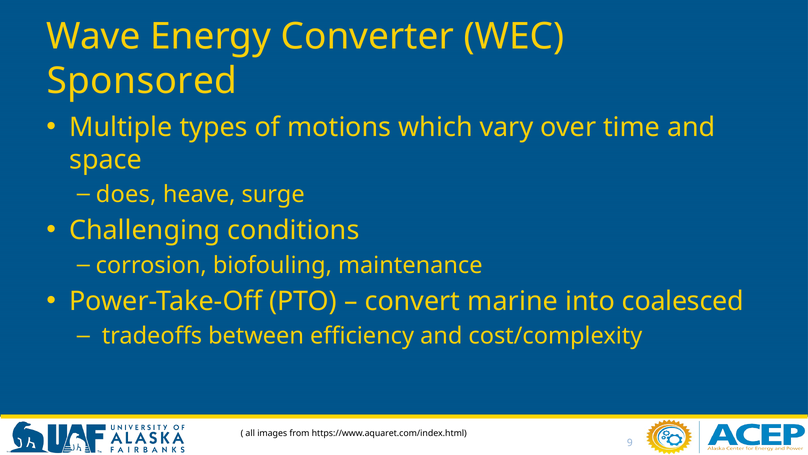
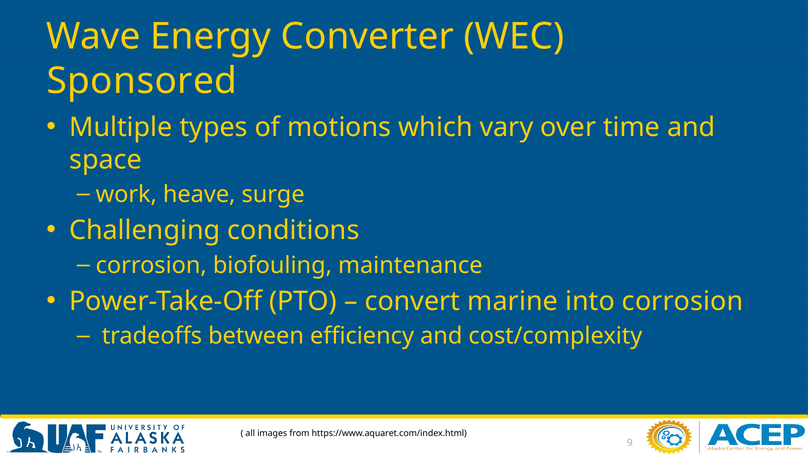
does: does -> work (126, 194)
into coalesced: coalesced -> corrosion (683, 301)
